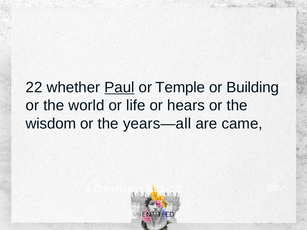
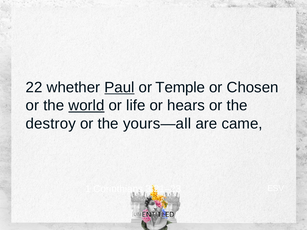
Building: Building -> Chosen (253, 88)
world underline: none -> present (86, 106)
wisdom: wisdom -> destroy (51, 124)
years—all: years—all -> yours—all (157, 124)
